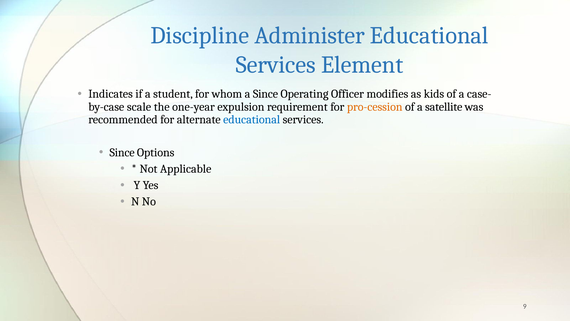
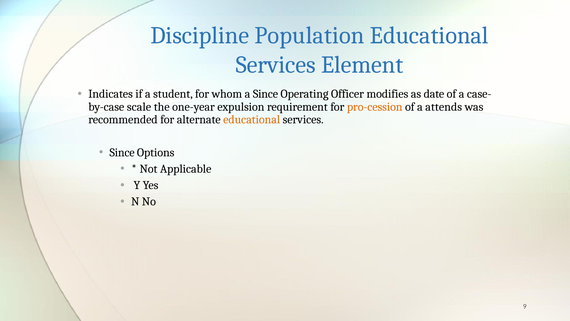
Administer: Administer -> Population (309, 35)
kids: kids -> date (434, 94)
satellite: satellite -> attends (444, 107)
educational colour: blue -> orange (252, 119)
